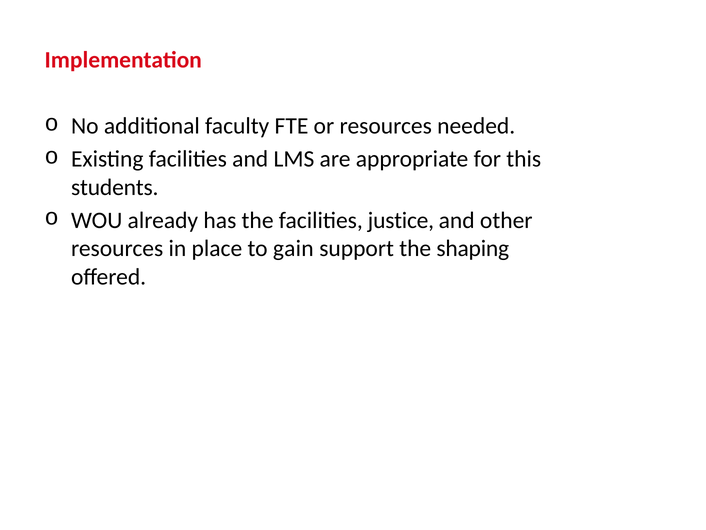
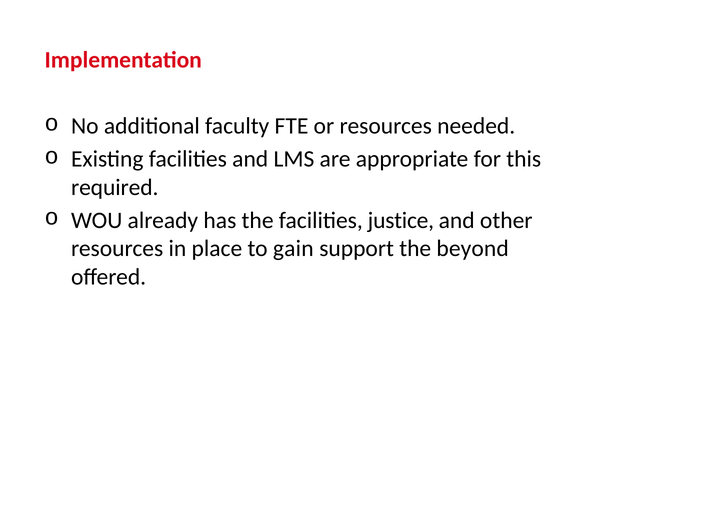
students: students -> required (115, 187)
shaping: shaping -> beyond (473, 248)
